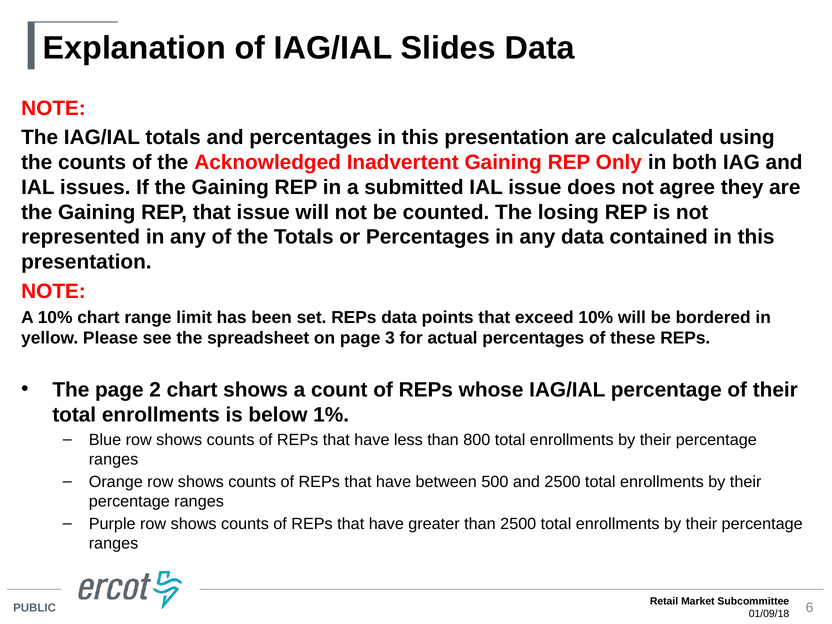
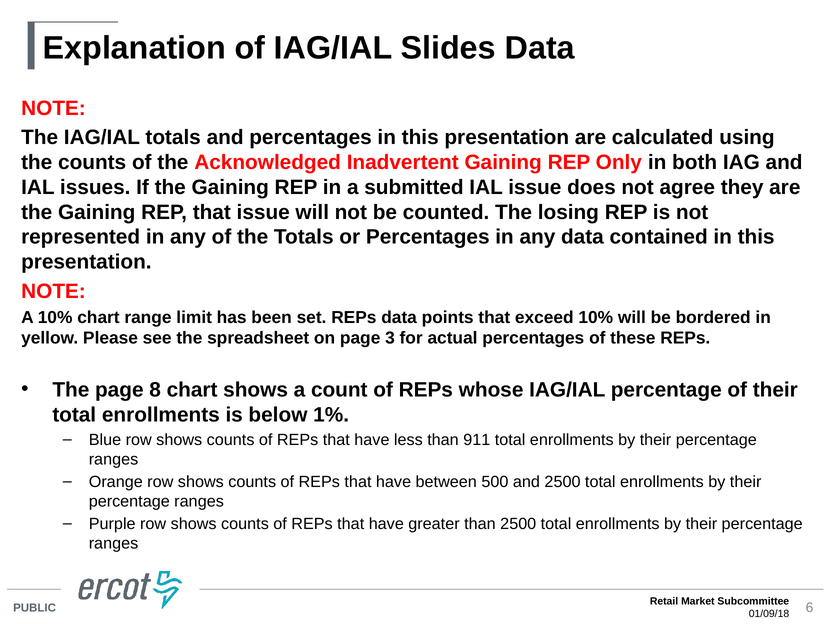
2: 2 -> 8 (155, 390)
800: 800 -> 911 (477, 440)
